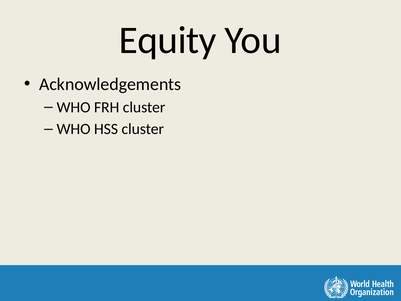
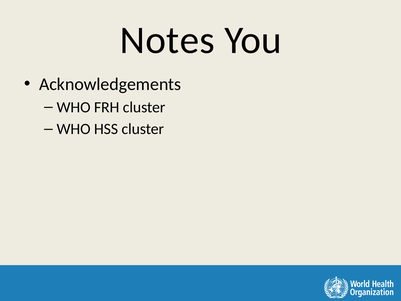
Equity: Equity -> Notes (167, 40)
